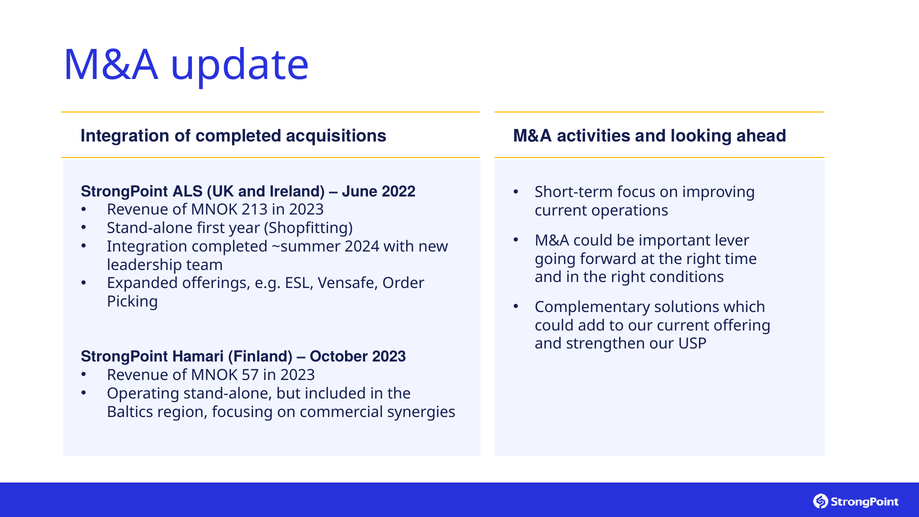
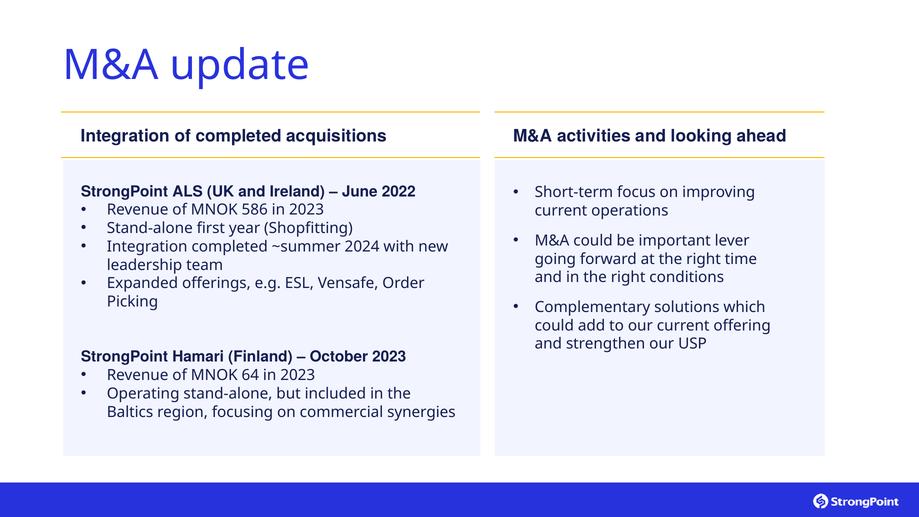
213: 213 -> 586 (255, 210)
57: 57 -> 64 (250, 375)
